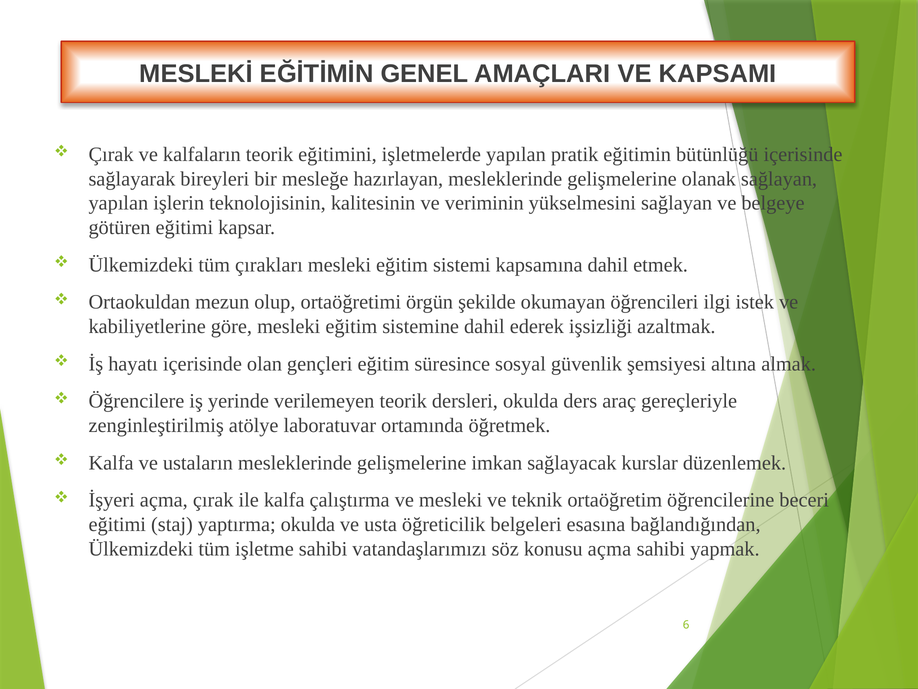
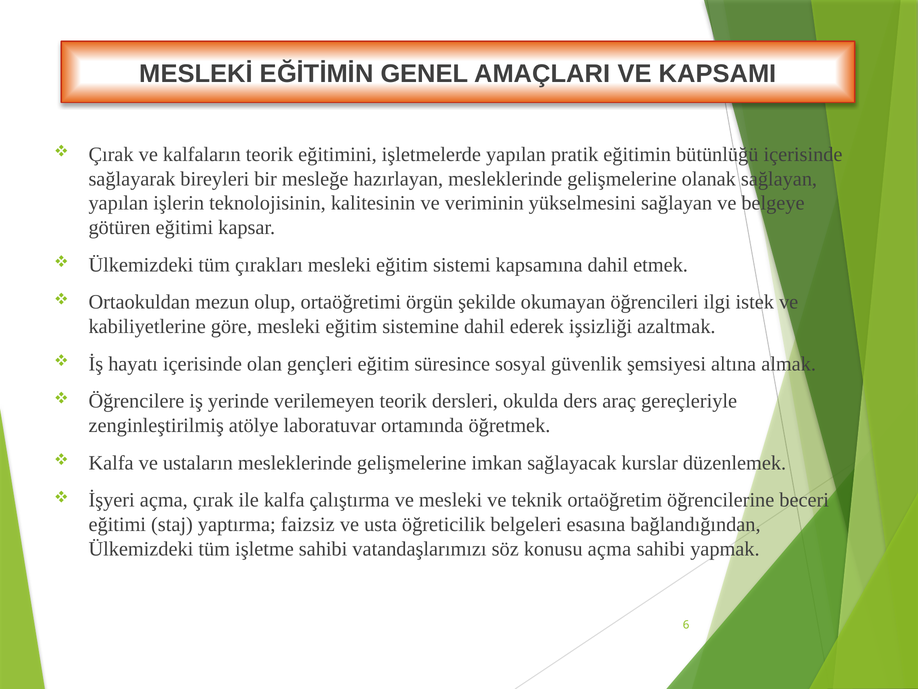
yaptırma okulda: okulda -> faizsiz (308, 524)
